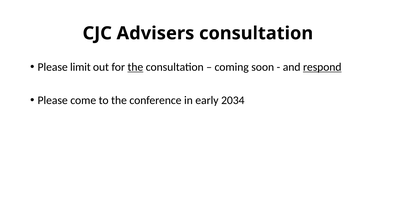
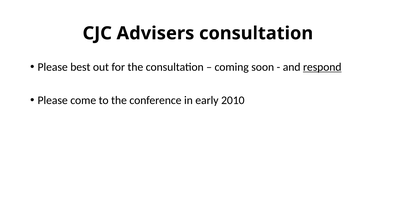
limit: limit -> best (80, 67)
the underline: present -> none (135, 67)
2034: 2034 -> 2010 (233, 100)
